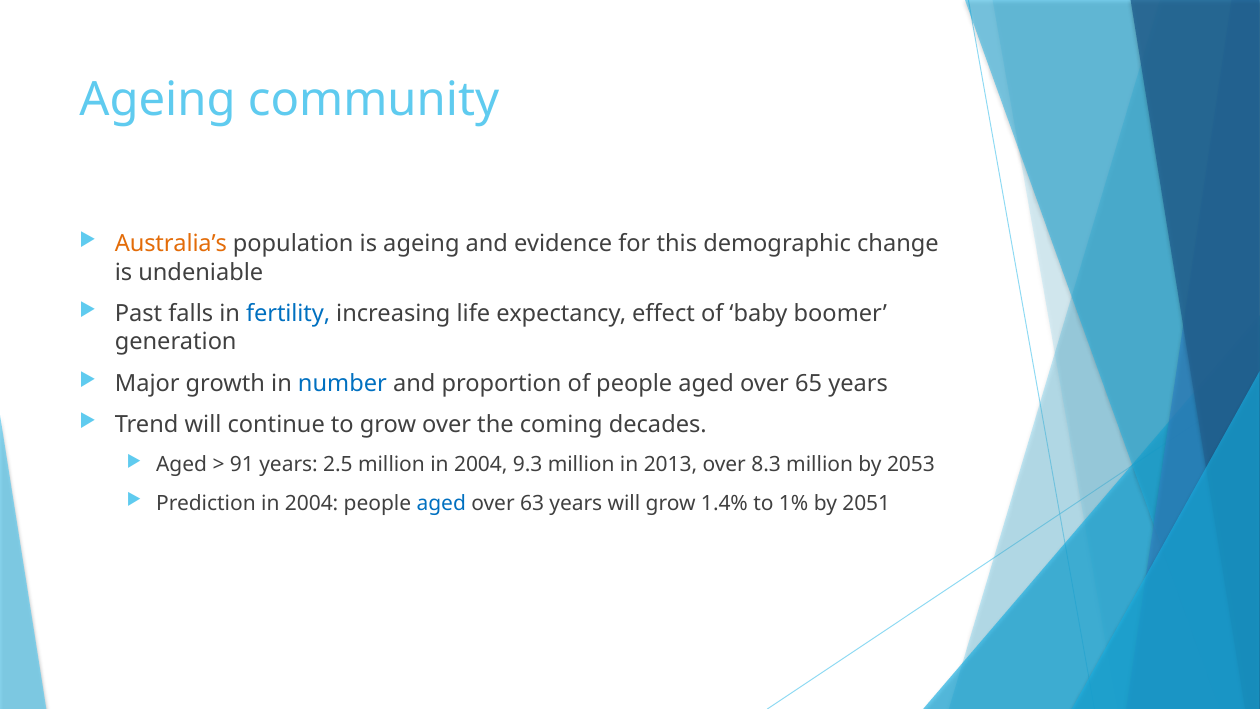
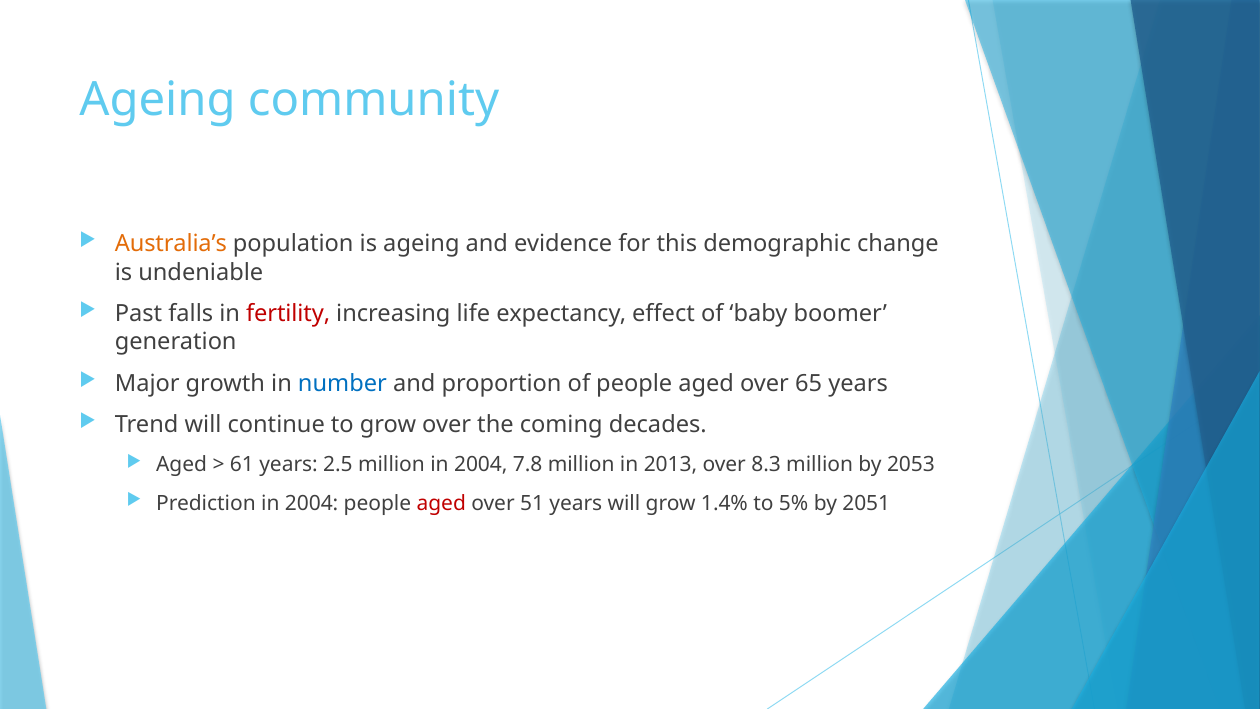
fertility colour: blue -> red (288, 314)
91: 91 -> 61 (242, 465)
9.3: 9.3 -> 7.8 (528, 465)
aged colour: blue -> red (441, 503)
63: 63 -> 51 (532, 503)
1%: 1% -> 5% (794, 503)
